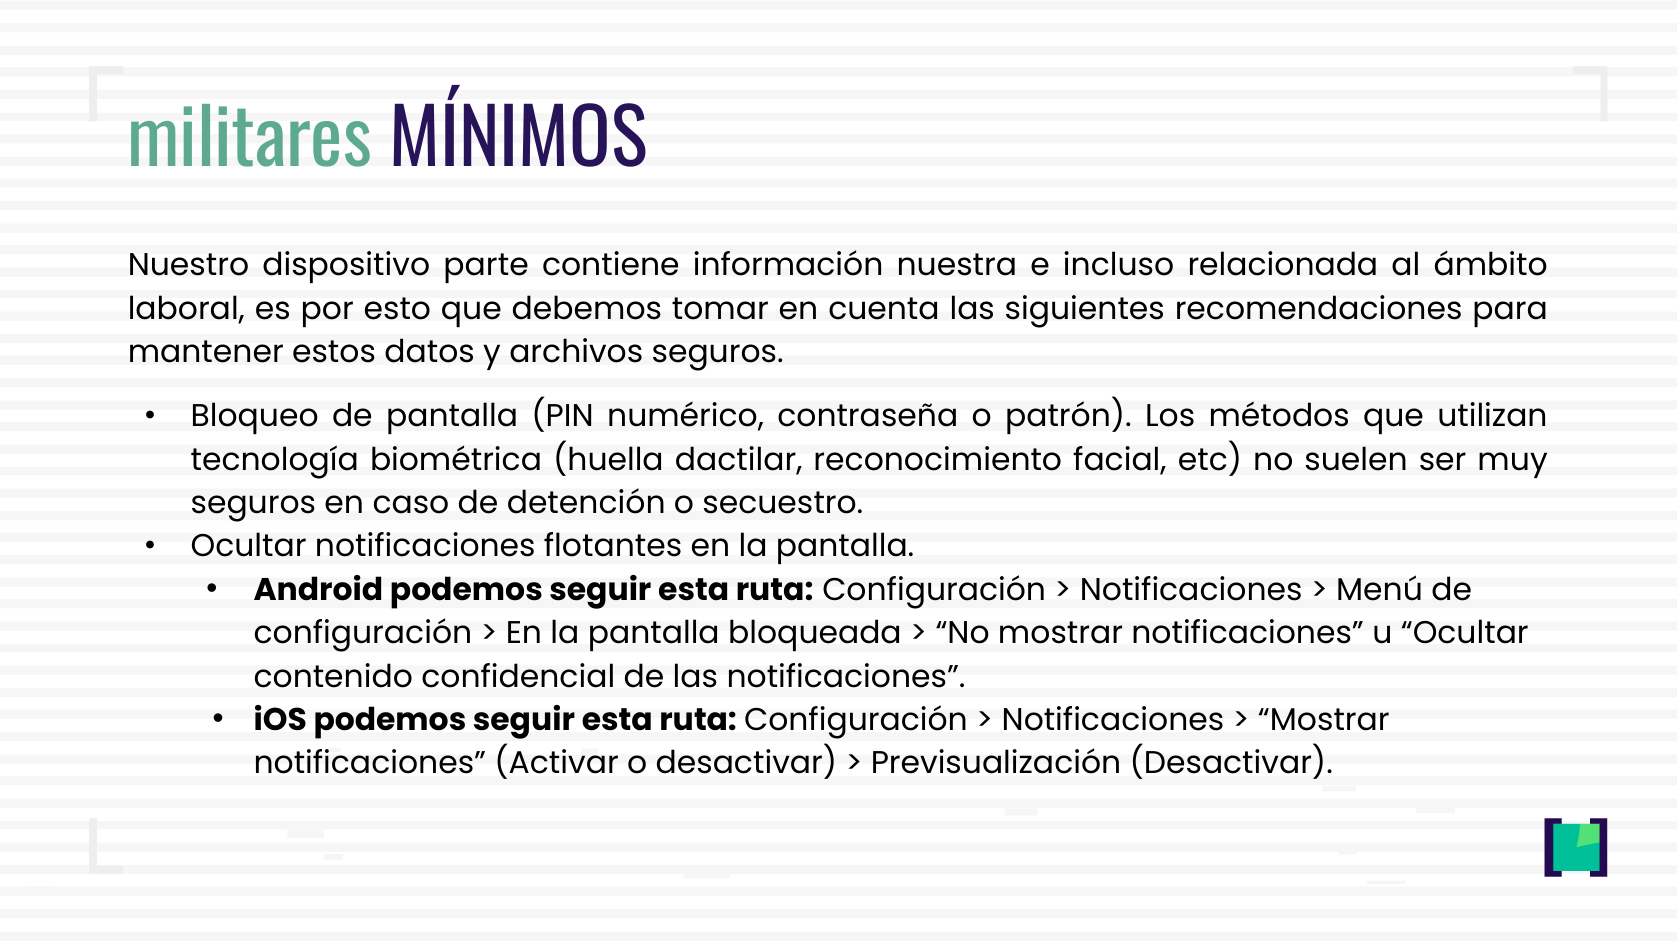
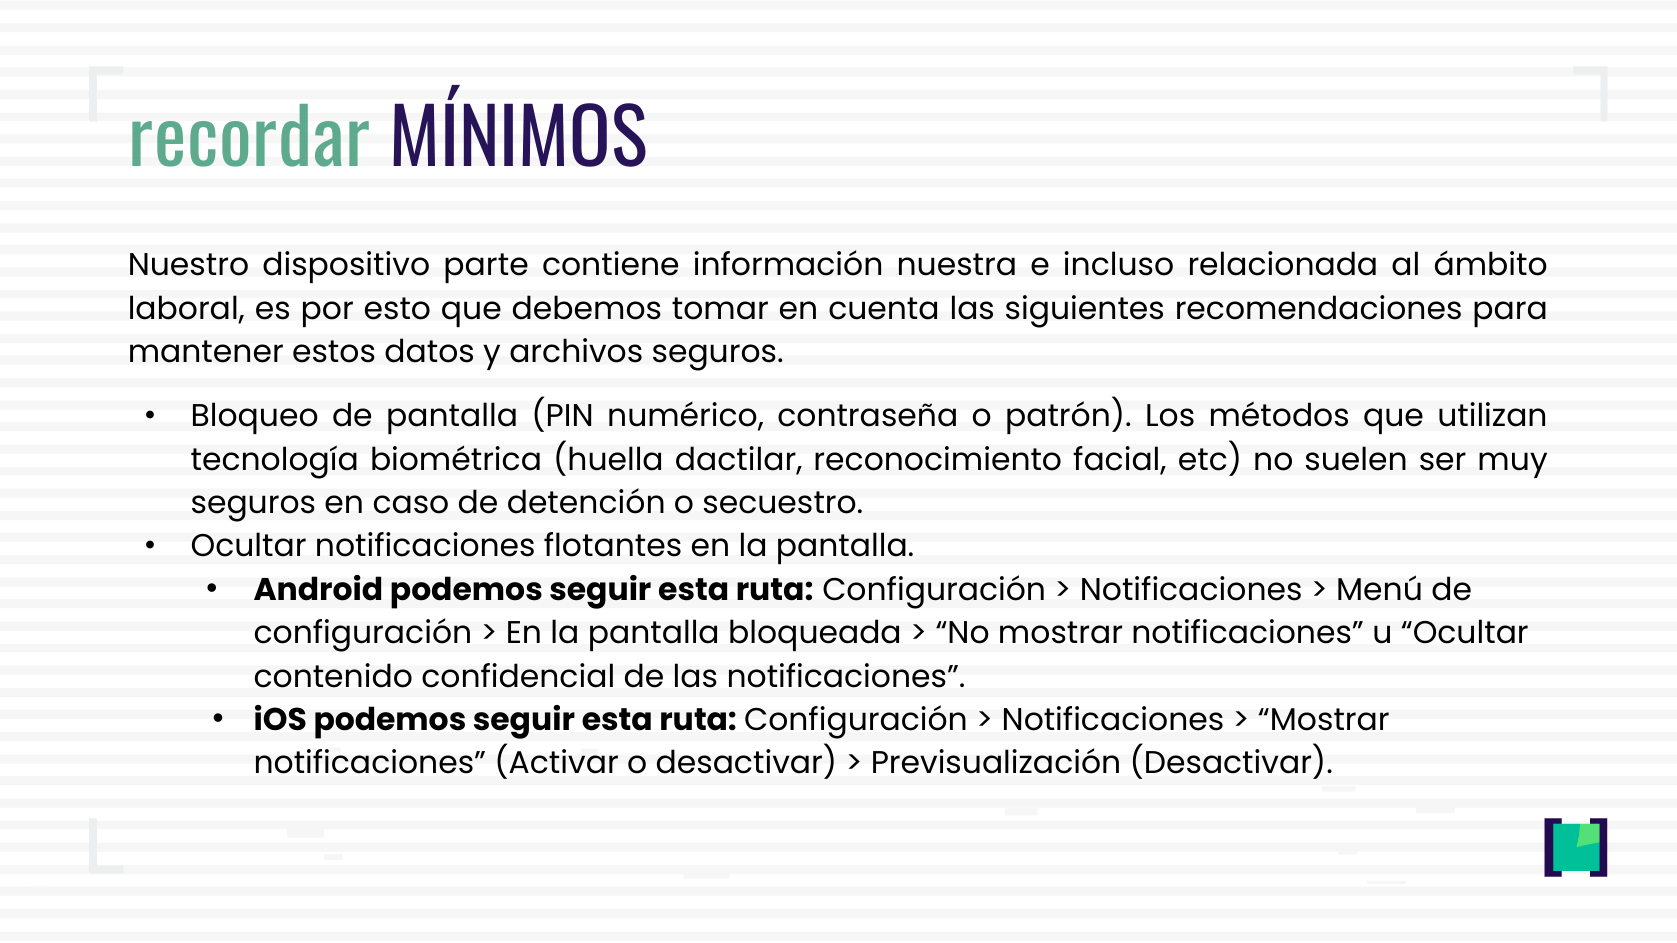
militares: militares -> recordar (249, 141)
